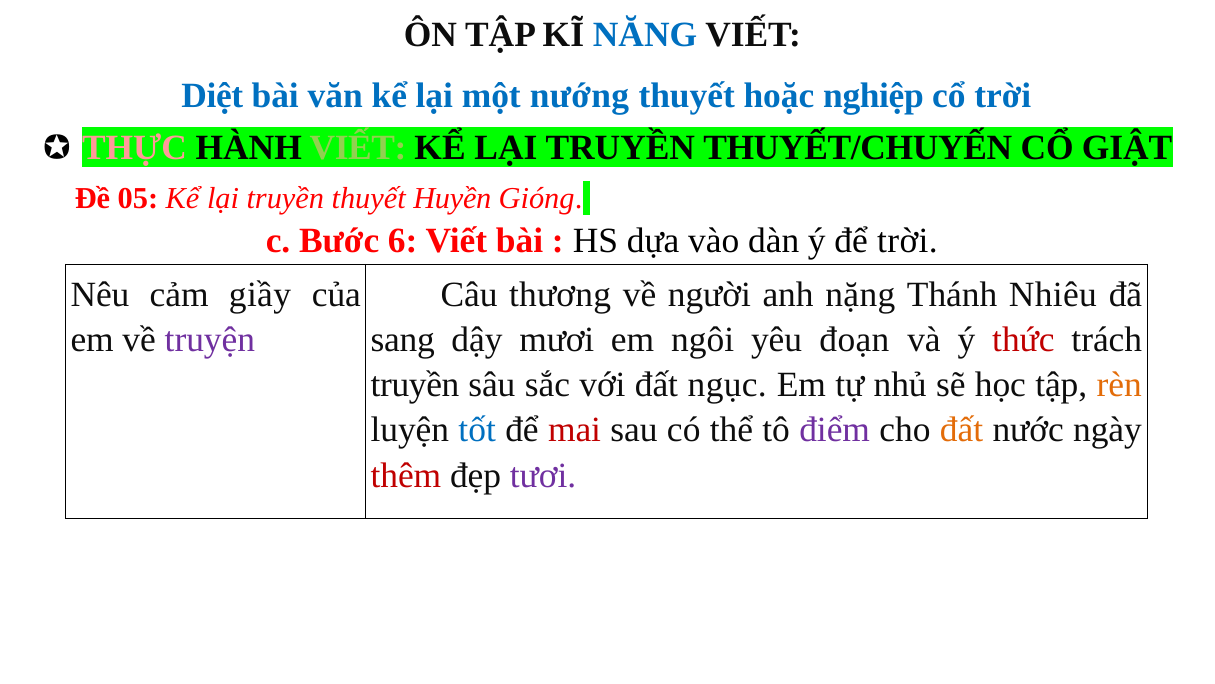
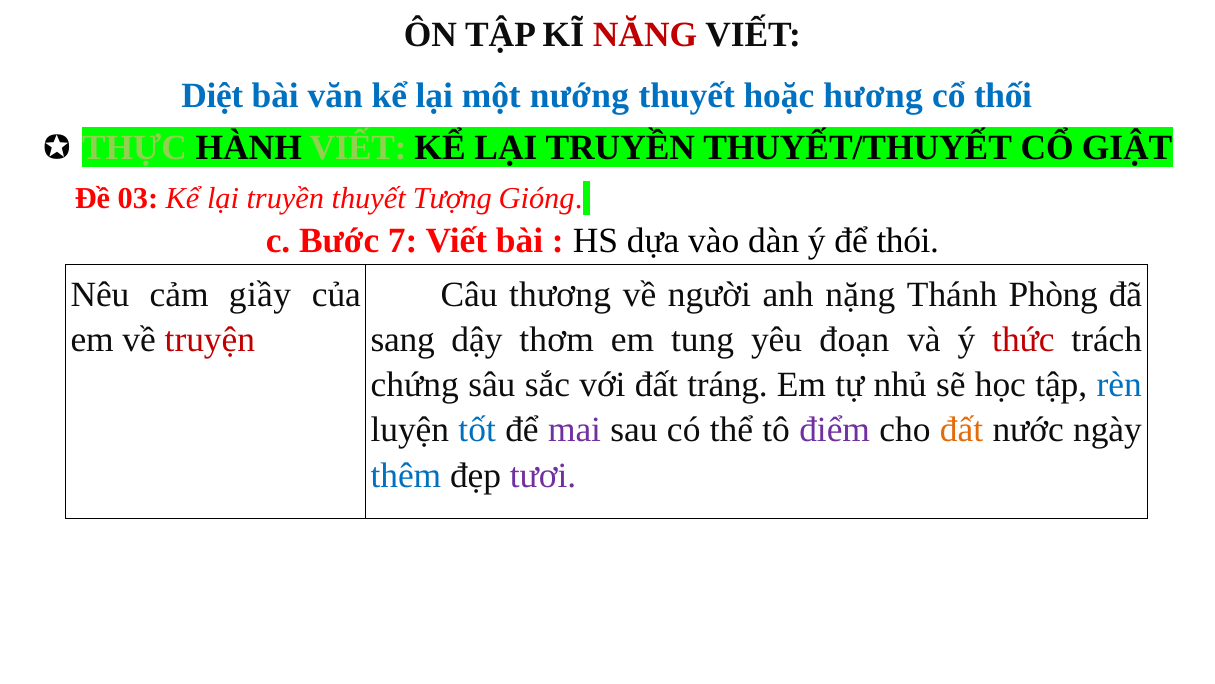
NĂNG colour: blue -> red (645, 35)
nghiệp: nghiệp -> hương (873, 96)
cổ trời: trời -> thối (1003, 96)
THỰC colour: pink -> light green (134, 147)
THUYẾT/CHUYẾN: THUYẾT/CHUYẾN -> THUYẾT/THUYẾT (858, 147)
05: 05 -> 03 (138, 198)
Huyền: Huyền -> Tượng (452, 198)
6: 6 -> 7 (403, 241)
để trời: trời -> thói (908, 241)
Nhiêu: Nhiêu -> Phòng (1053, 295)
truyện colour: purple -> red (210, 340)
mươi: mươi -> thơm (557, 340)
ngôi: ngôi -> tung (703, 340)
truyền: truyền -> chứng (415, 385)
ngục: ngục -> tráng (728, 385)
rèn colour: orange -> blue (1119, 385)
mai colour: red -> purple (575, 430)
thêm colour: red -> blue (406, 475)
